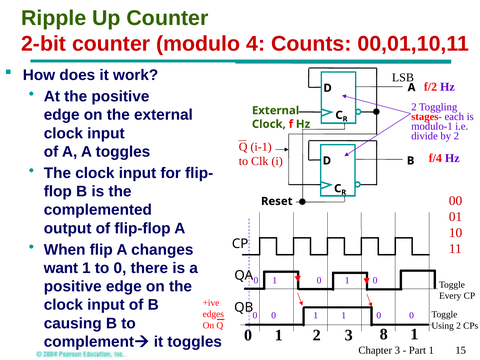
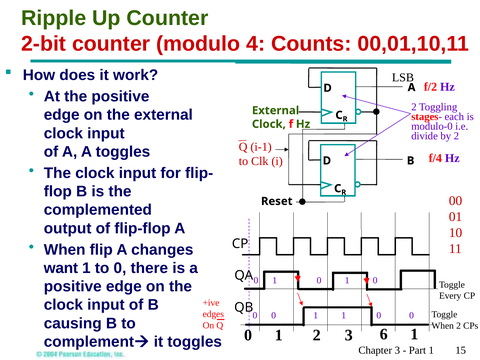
modulo-1: modulo-1 -> modulo-0 (432, 126)
Using: Using -> When (443, 326)
8: 8 -> 6 (384, 334)
